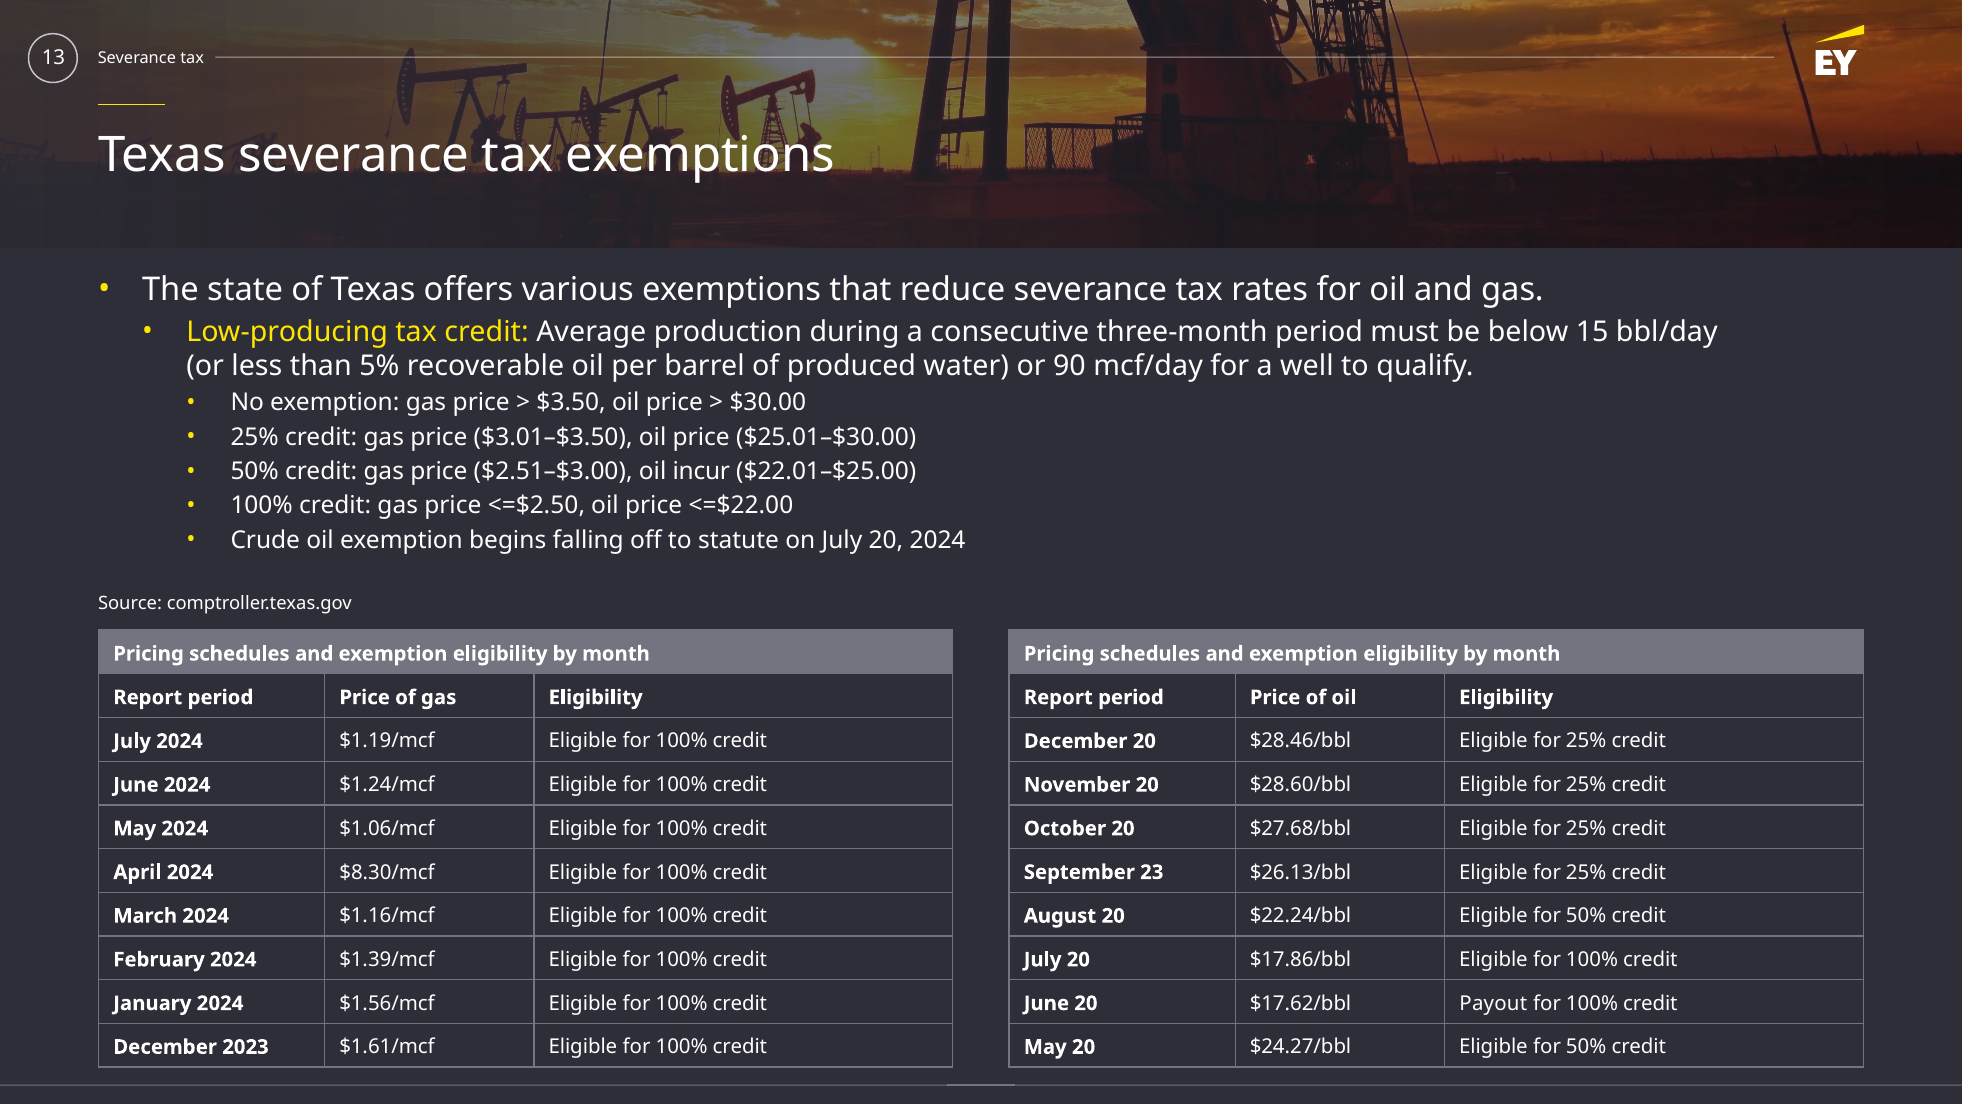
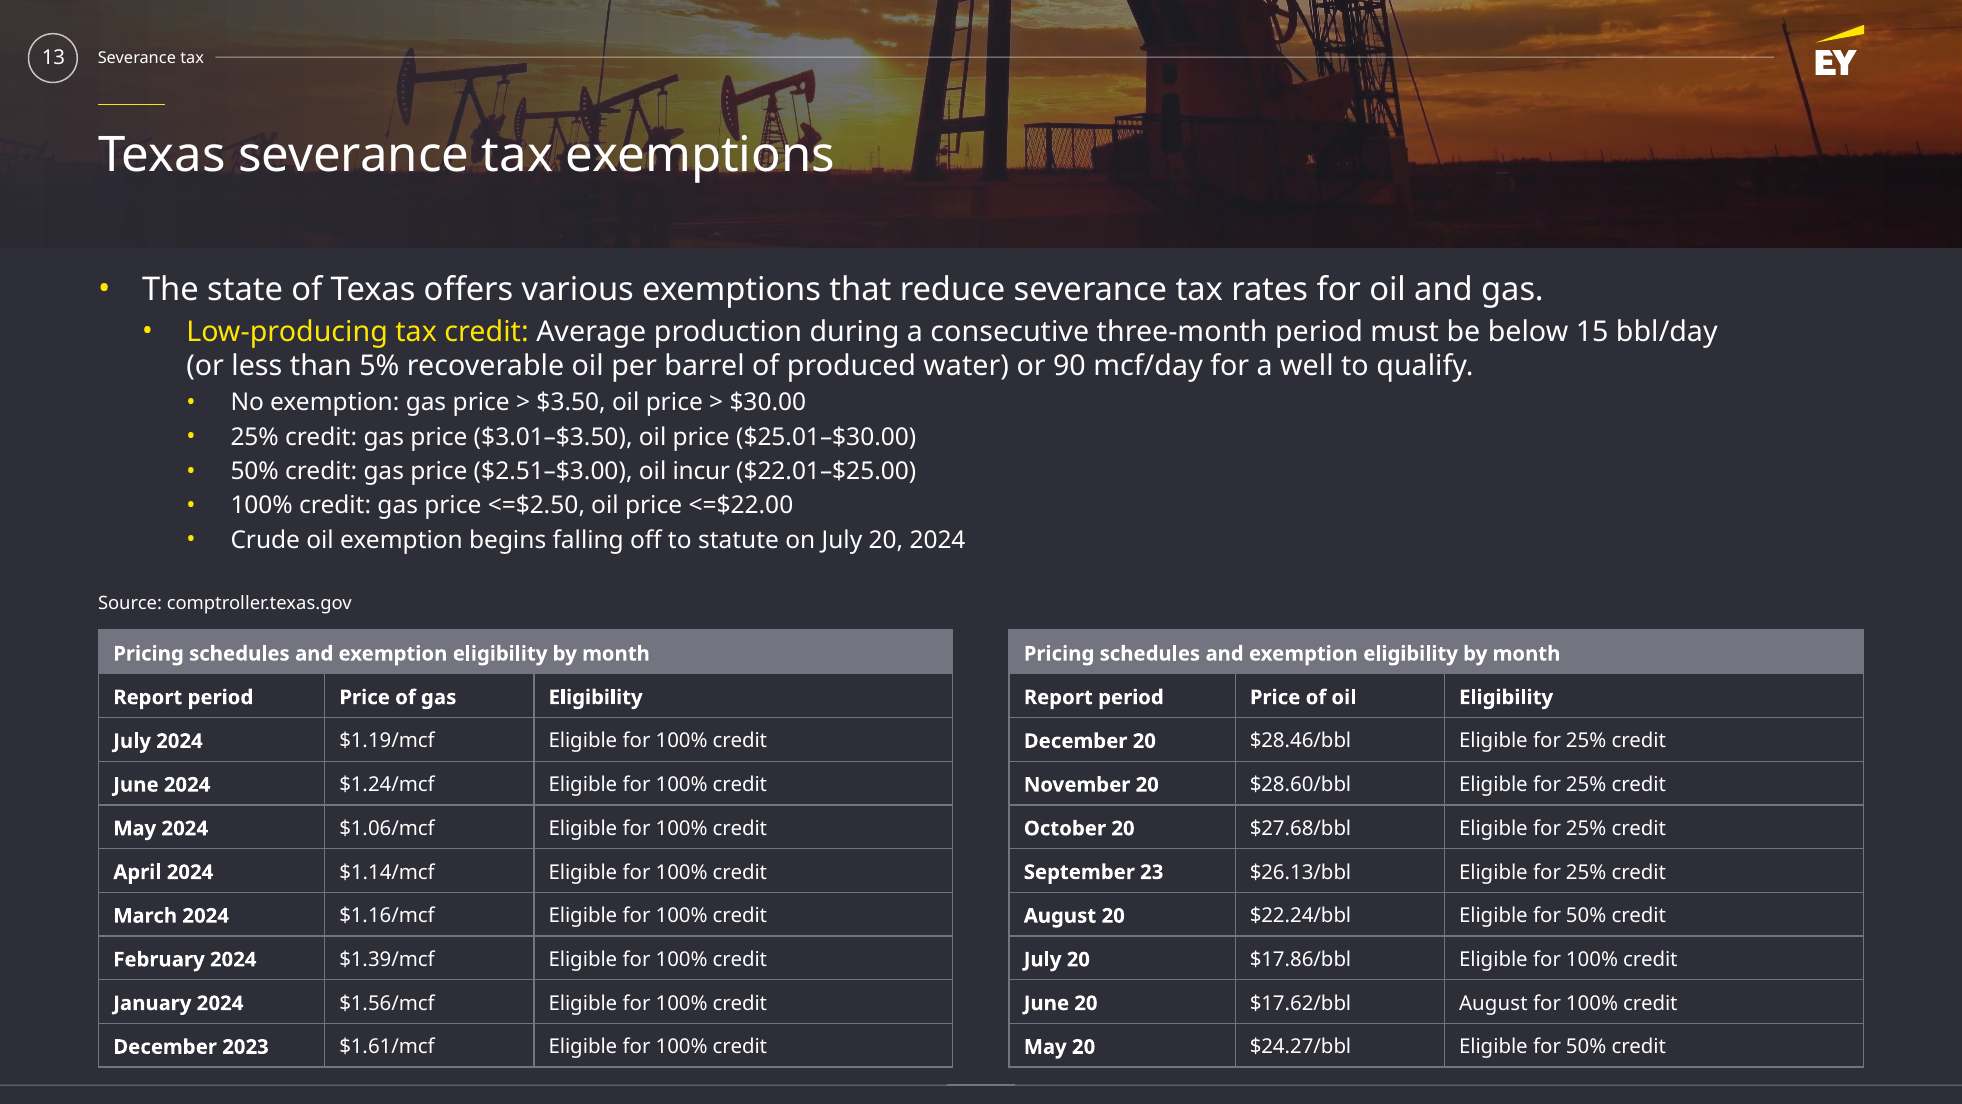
$8.30/mcf: $8.30/mcf -> $1.14/mcf (387, 872)
$17.62/bbl Payout: Payout -> August (1493, 1003)
